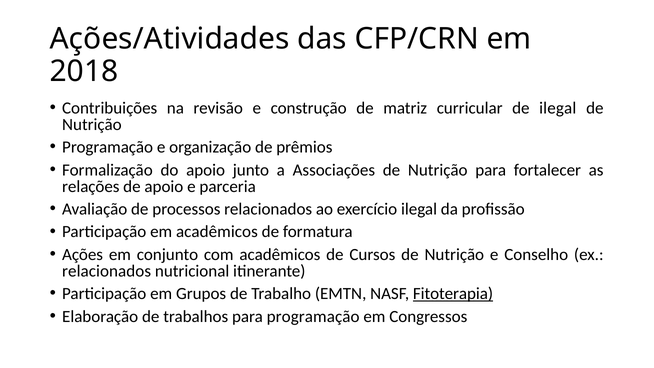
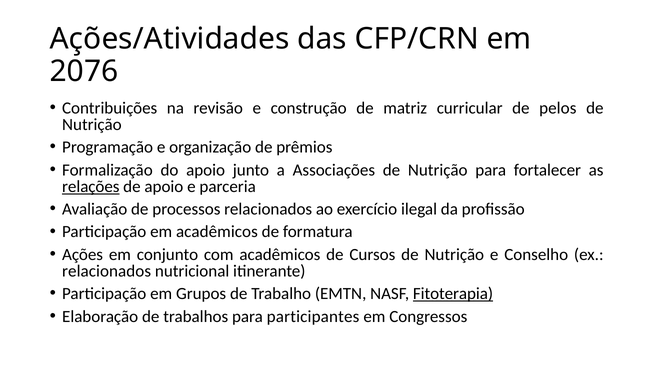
2018: 2018 -> 2076 (84, 71)
de ilegal: ilegal -> pelos (558, 108)
relações underline: none -> present (91, 186)
para programação: programação -> participantes (313, 316)
